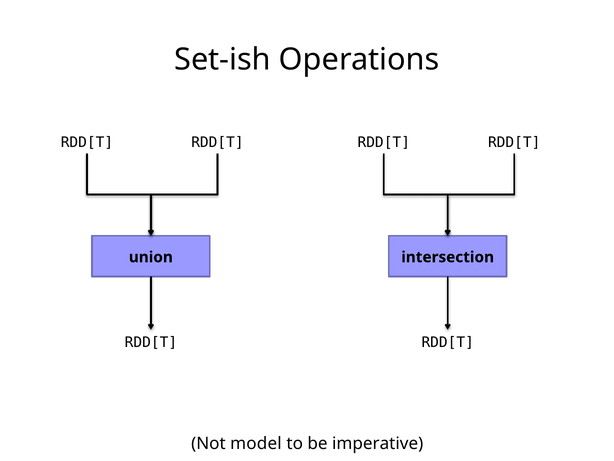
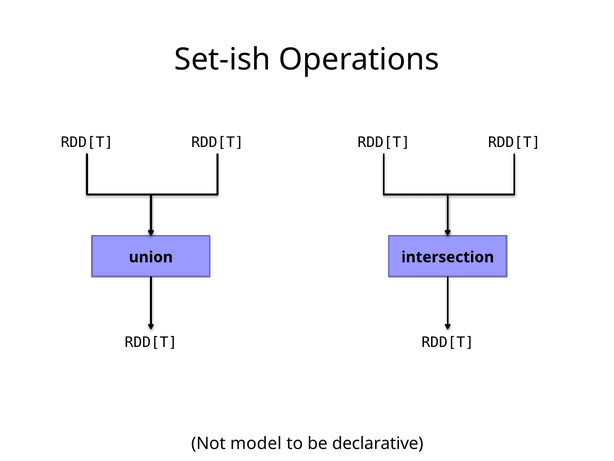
imperative: imperative -> declarative (378, 443)
